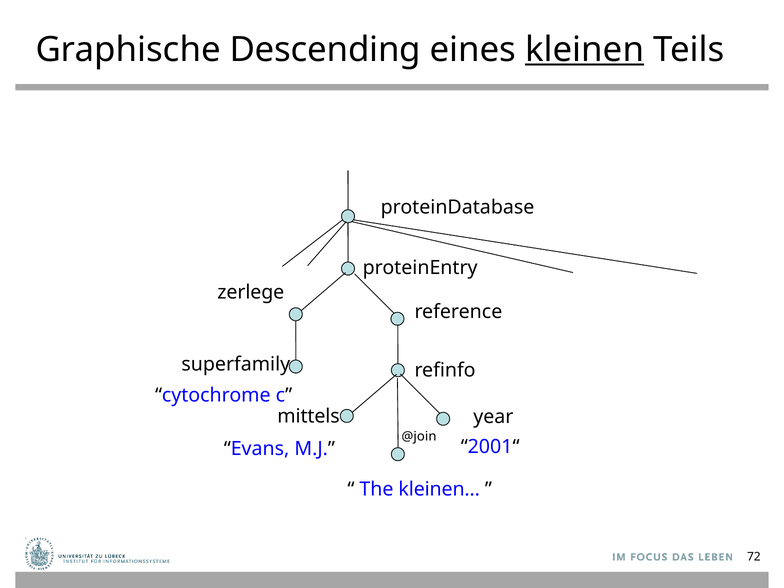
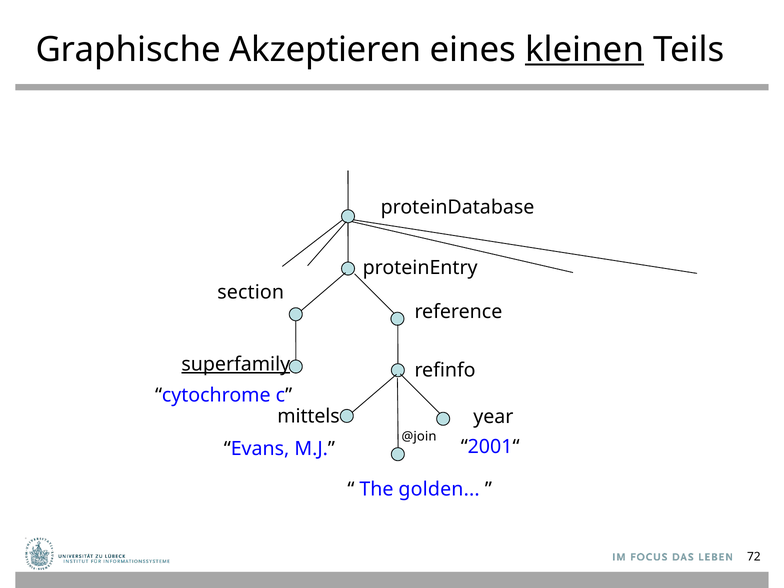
Descending: Descending -> Akzeptieren (325, 50)
zerlege: zerlege -> section (251, 292)
superfamily underline: none -> present (236, 364)
The kleinen: kleinen -> golden (439, 489)
